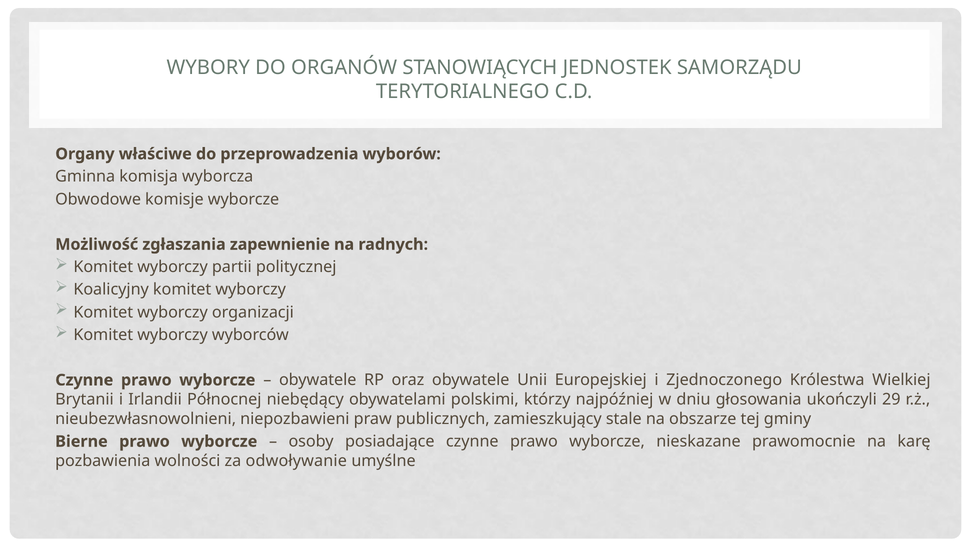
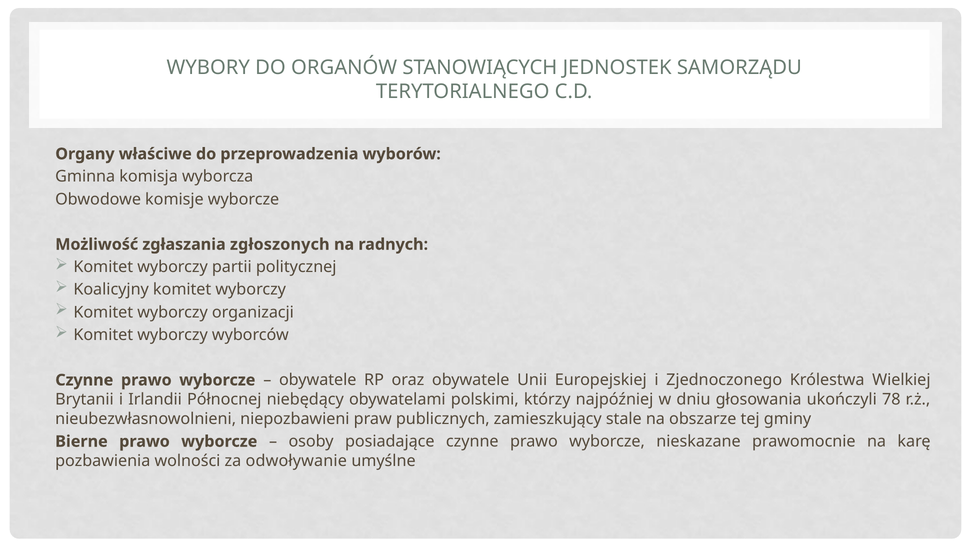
zapewnienie: zapewnienie -> zgłoszonych (280, 245)
29: 29 -> 78 (891, 400)
